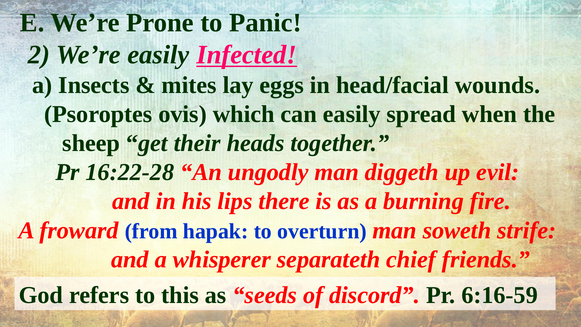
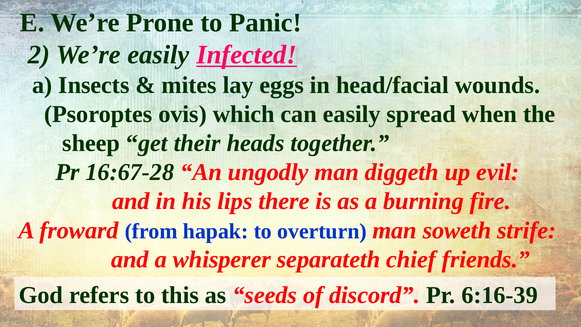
16:22-28: 16:22-28 -> 16:67-28 (130, 172)
6:16-59: 6:16-59 -> 6:16-39 (500, 295)
